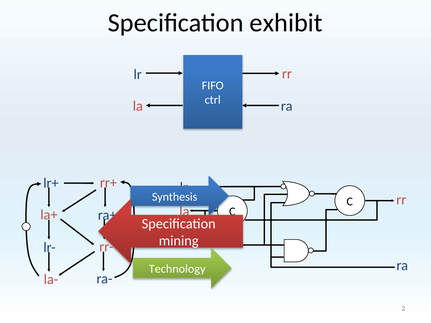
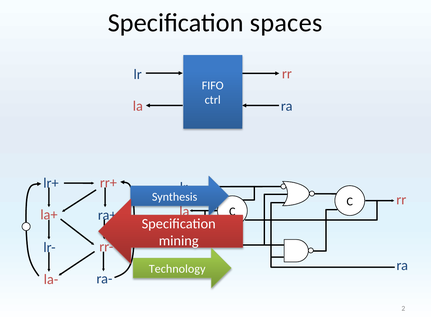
exhibit: exhibit -> spaces (286, 23)
